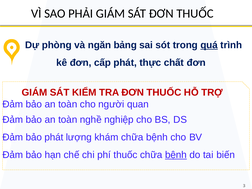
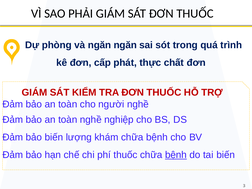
ngăn bảng: bảng -> ngăn (125, 45)
quá underline: present -> none (209, 45)
người quan: quan -> nghề (138, 104)
bảo phát: phát -> biến (54, 137)
